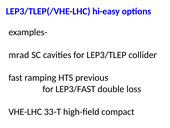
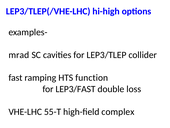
hi-easy: hi-easy -> hi-high (106, 11)
previous: previous -> function (92, 77)
33-T: 33-T -> 55-T (53, 111)
compact: compact -> complex (118, 111)
